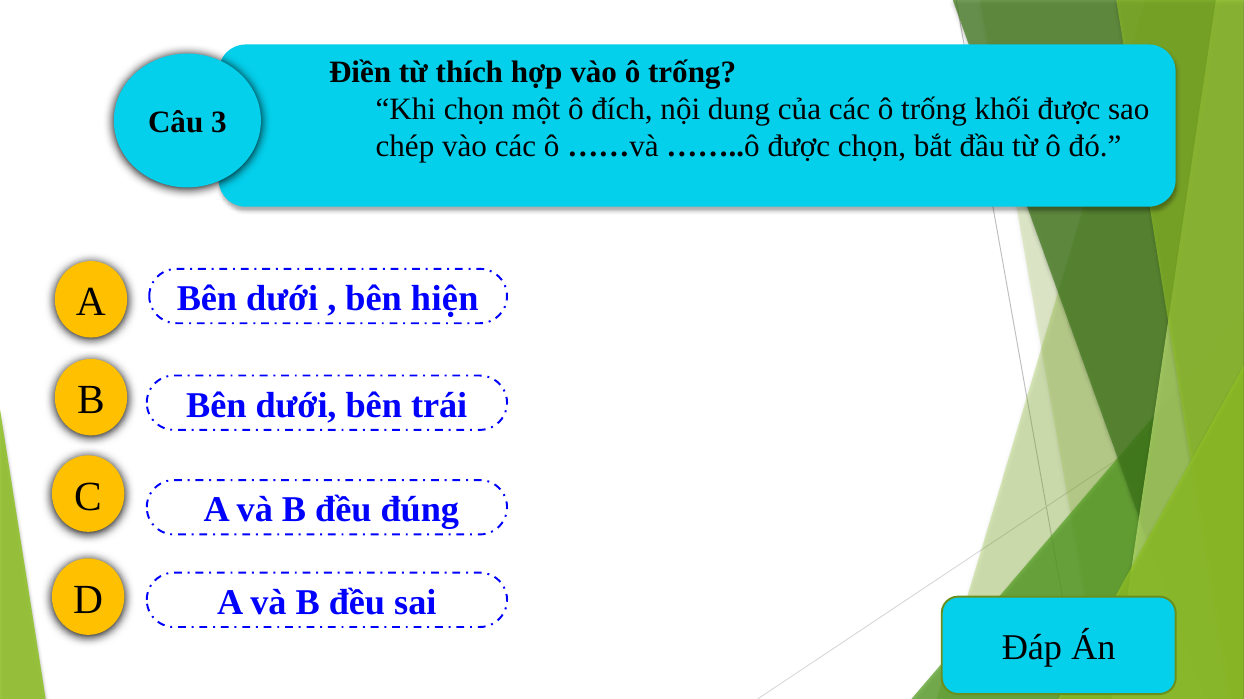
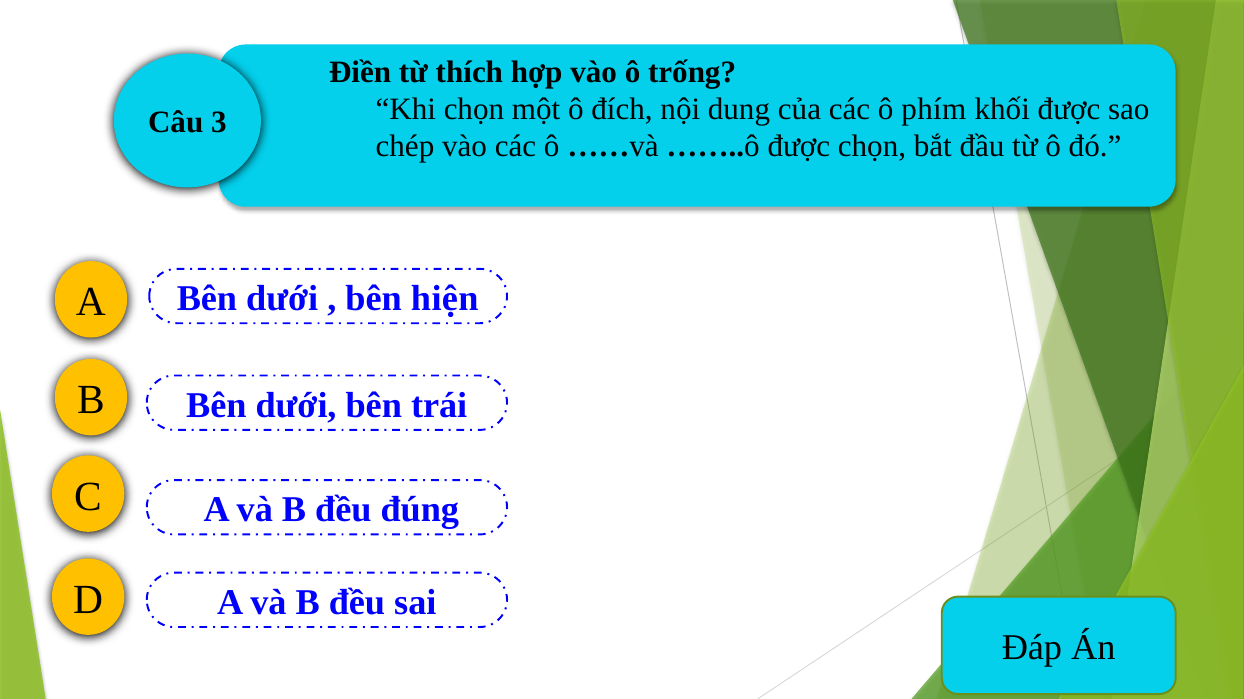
các ô trống: trống -> phím (934, 109)
